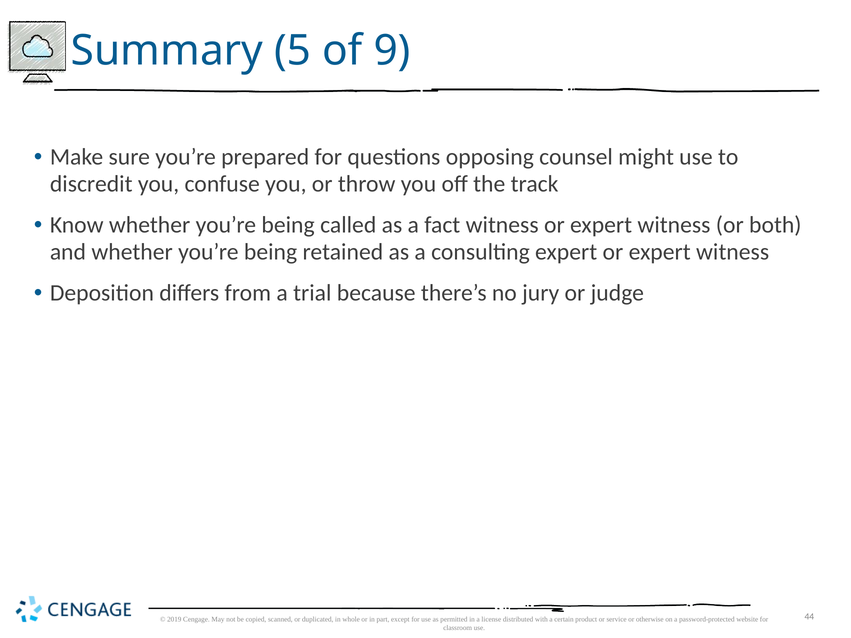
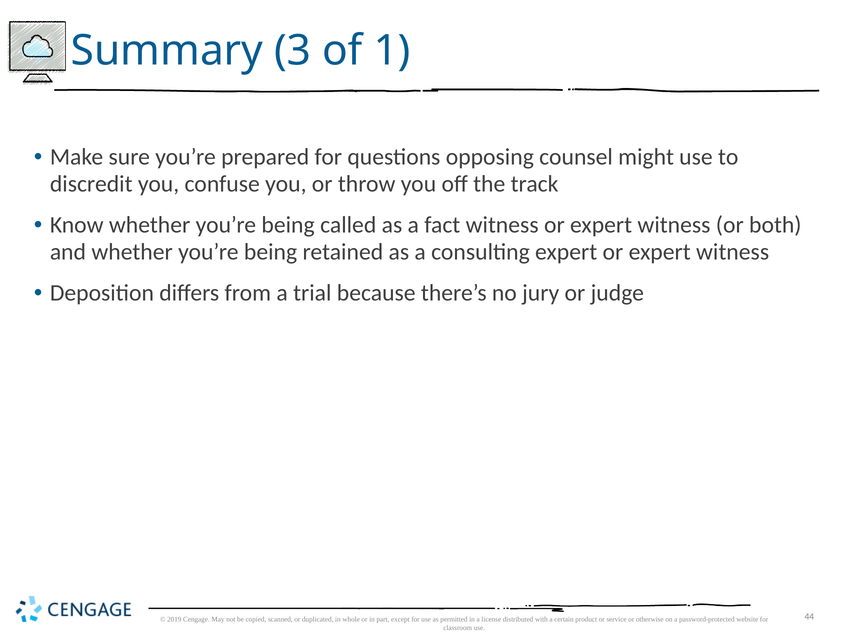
5: 5 -> 3 (293, 51)
9: 9 -> 1 (392, 51)
